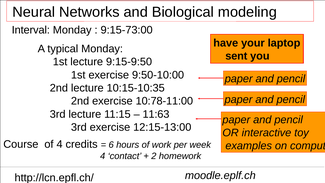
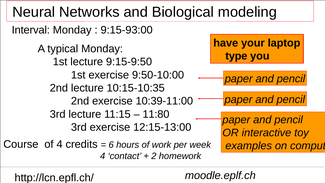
9:15-73:00: 9:15-73:00 -> 9:15-93:00 (127, 30)
sent: sent -> type (236, 56)
10:78-11:00: 10:78-11:00 -> 10:39-11:00 (164, 101)
11:63: 11:63 -> 11:80 (156, 114)
